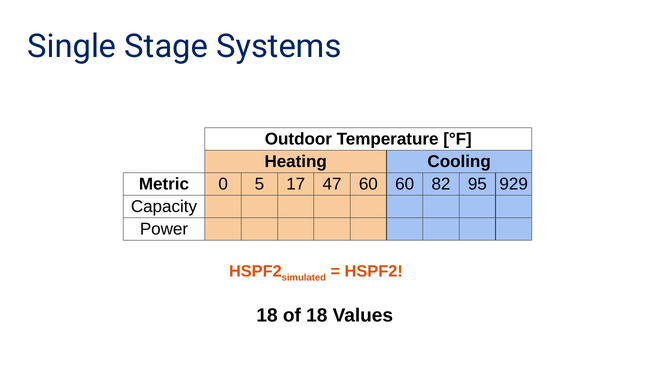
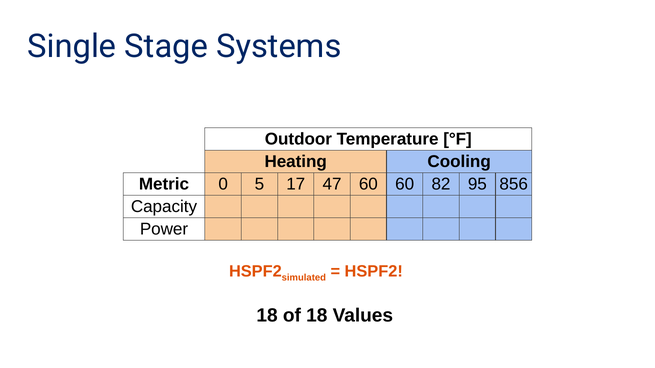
929: 929 -> 856 (514, 184)
